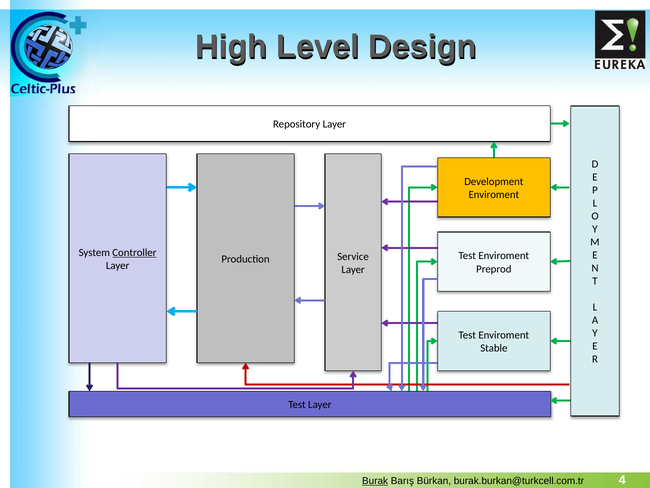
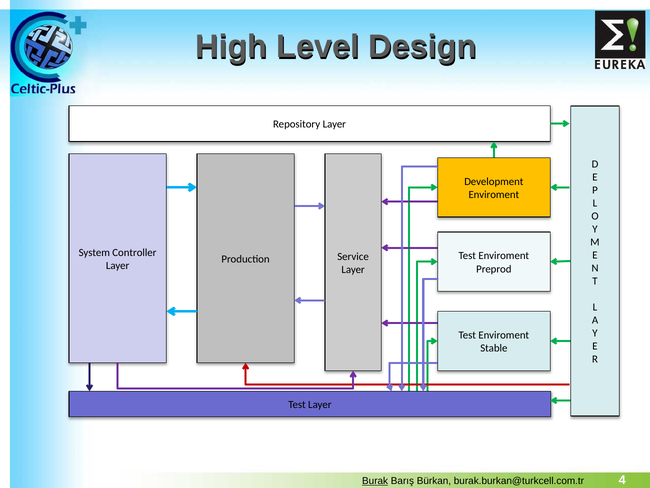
Controller underline: present -> none (134, 252)
